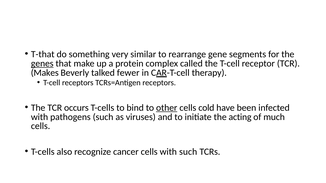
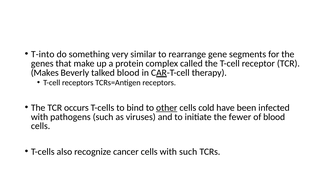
T-that: T-that -> T-into (43, 54)
genes underline: present -> none (42, 64)
talked fewer: fewer -> blood (128, 73)
acting: acting -> fewer (240, 117)
of much: much -> blood (274, 117)
